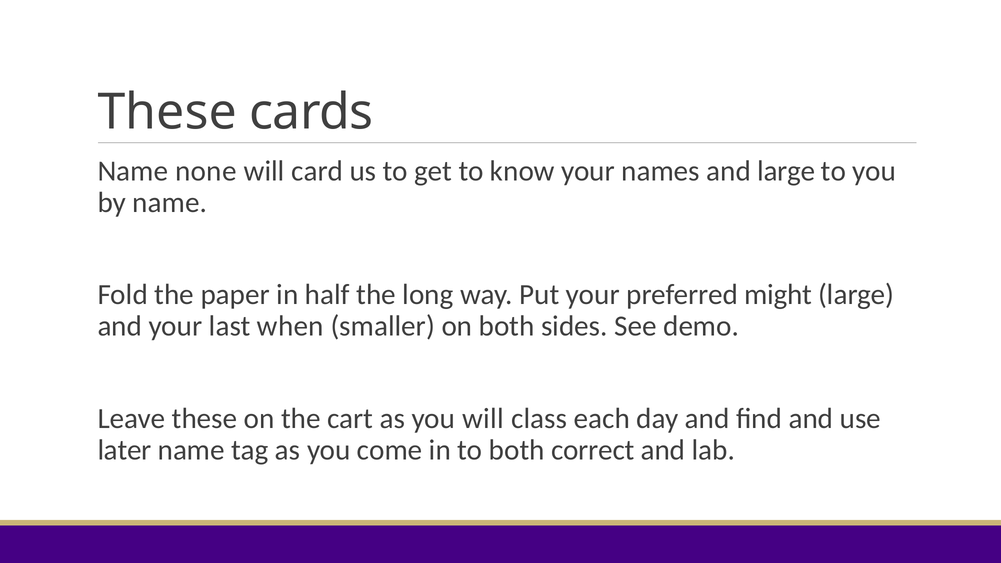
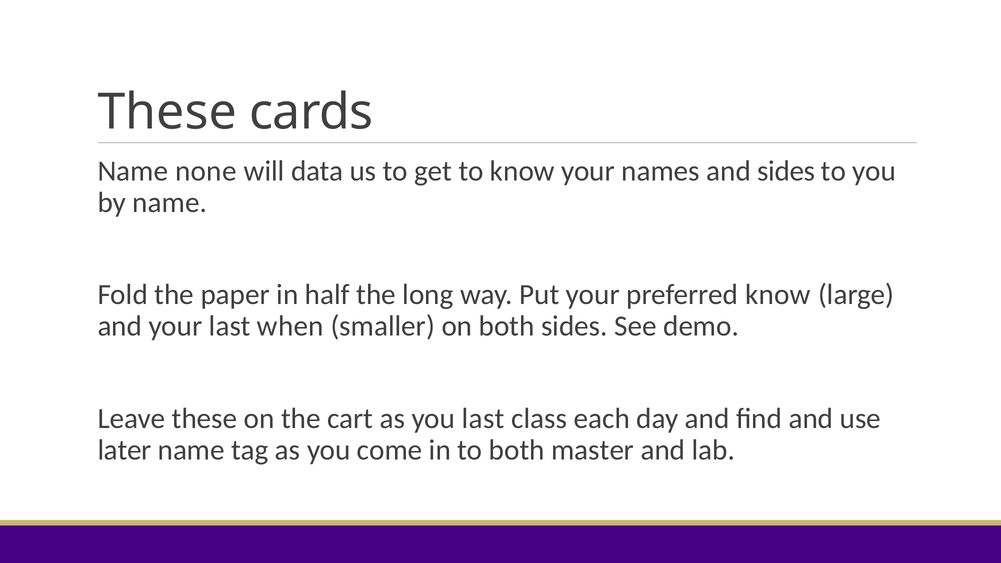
card: card -> data (317, 171)
and large: large -> sides (786, 171)
preferred might: might -> know (778, 295)
you will: will -> last (483, 419)
correct: correct -> master (593, 450)
